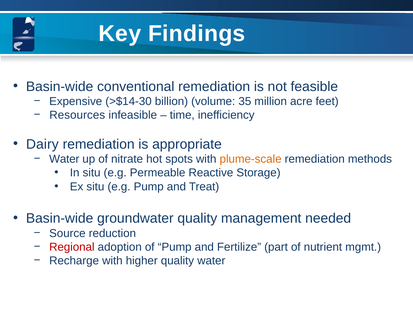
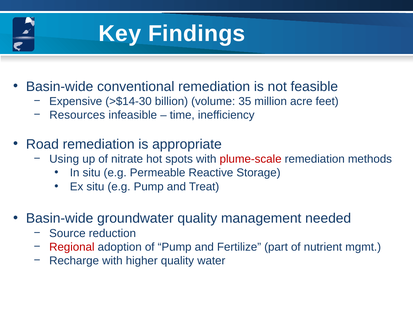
Dairy: Dairy -> Road (42, 145)
Water: Water -> Using (64, 160)
plume-scale colour: orange -> red (251, 160)
